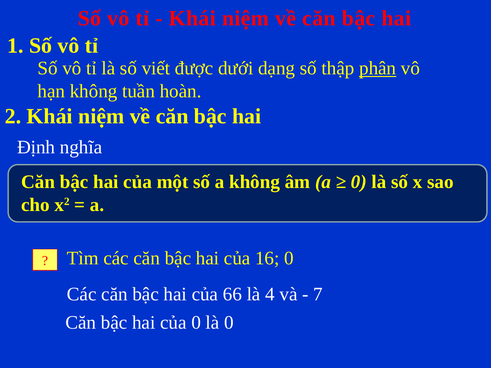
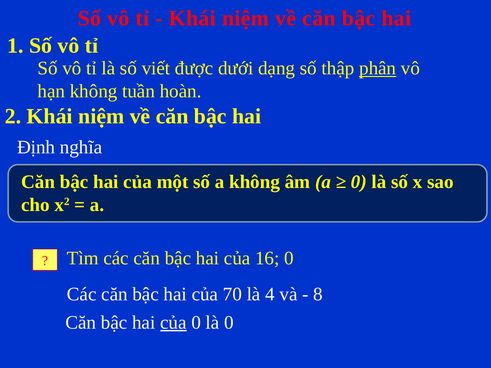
66: 66 -> 70 (232, 295)
7: 7 -> 8 (318, 295)
của underline: none -> present (173, 323)
